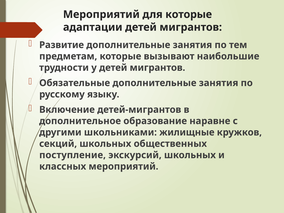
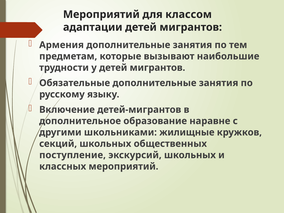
для которые: которые -> классом (189, 14)
Развитие: Развитие -> Армения (62, 45)
